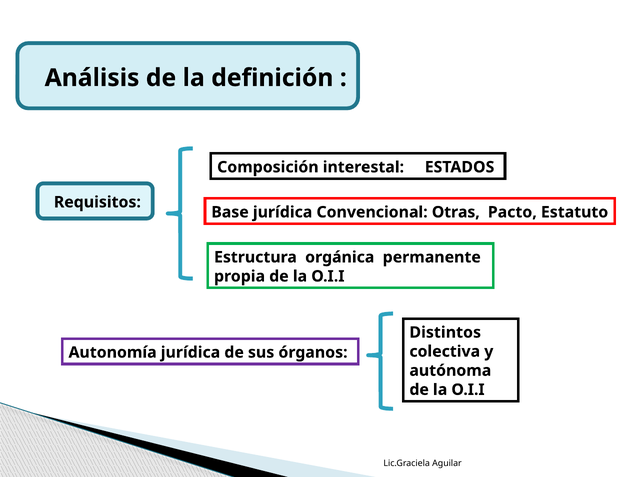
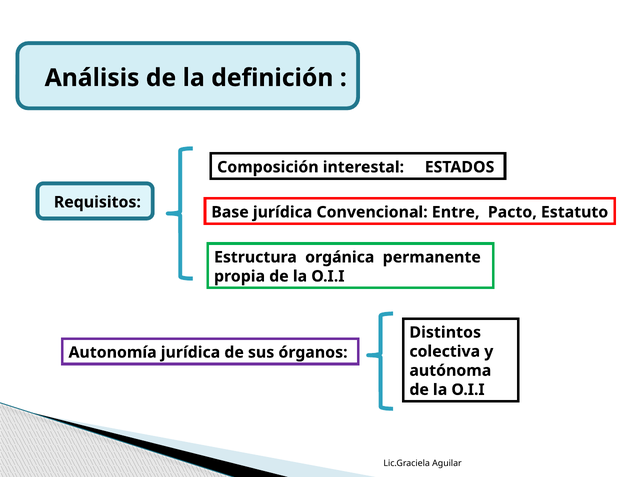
Otras: Otras -> Entre (456, 212)
